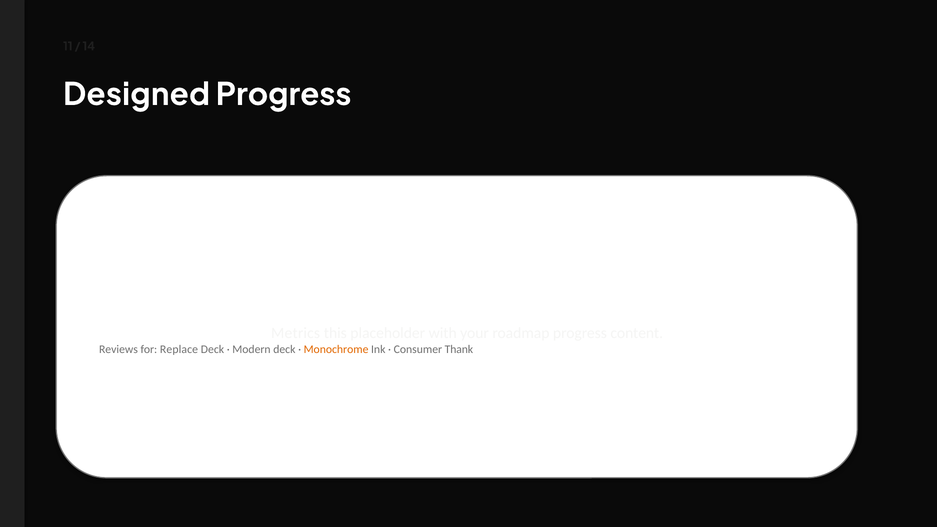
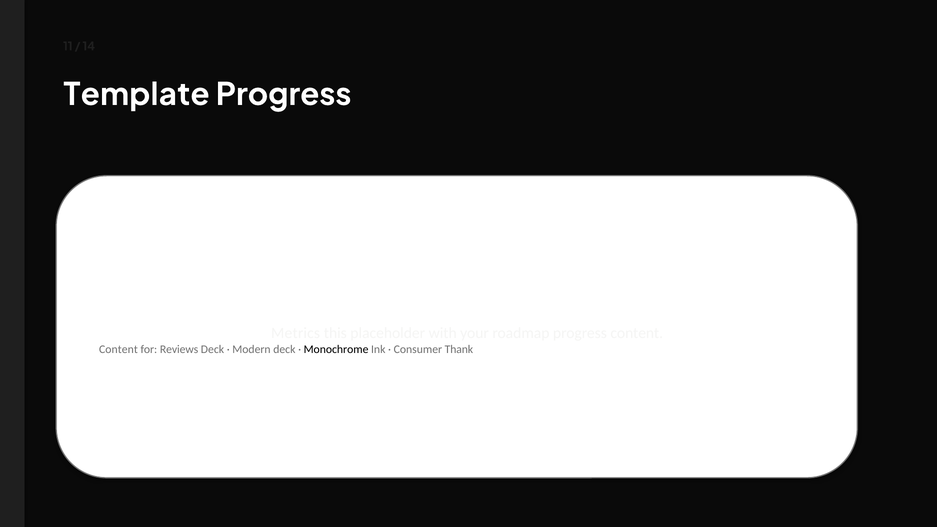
Designed: Designed -> Template (137, 95)
Reviews: Reviews -> Content (118, 349)
Replace: Replace -> Reviews (179, 349)
Monochrome colour: orange -> black (336, 349)
